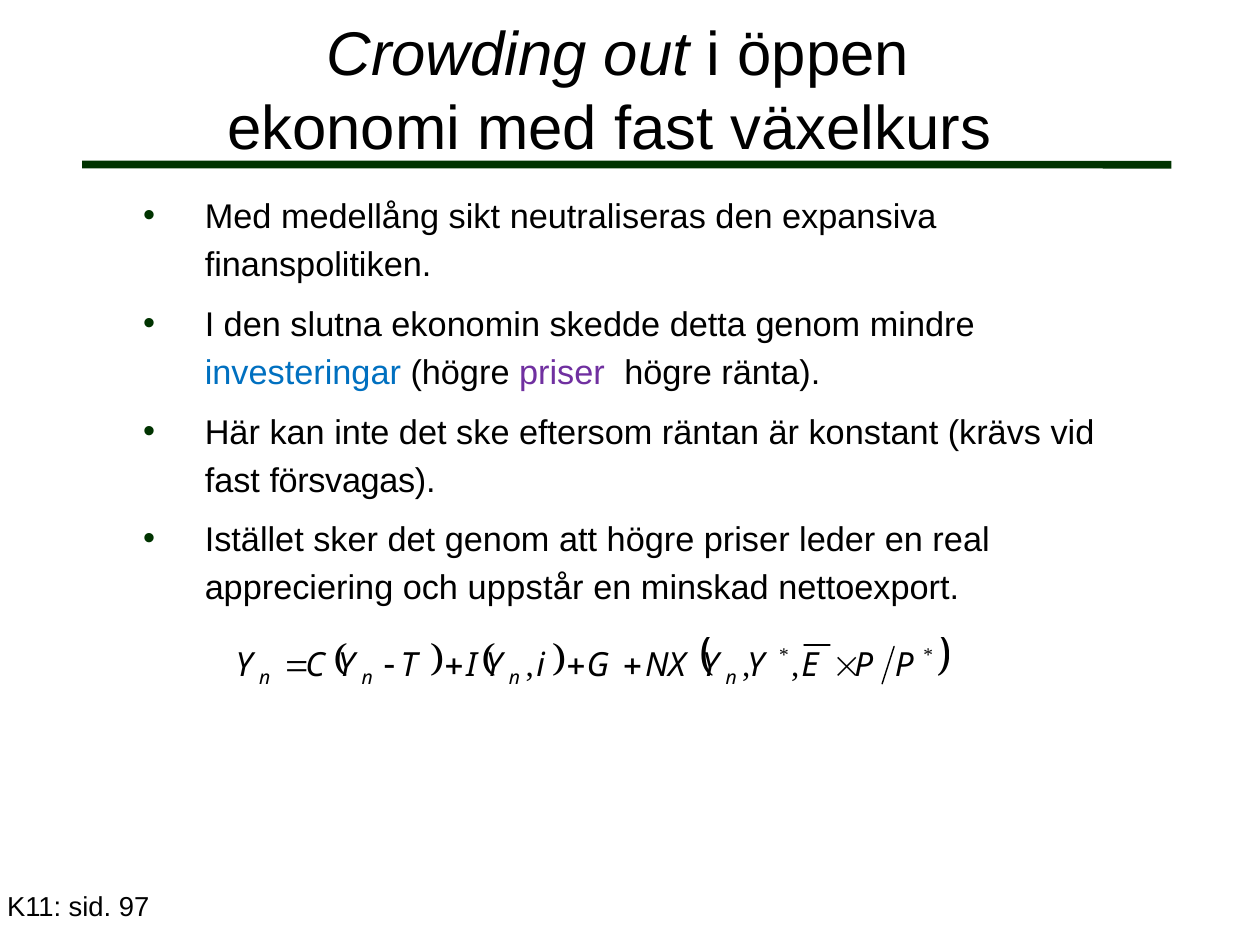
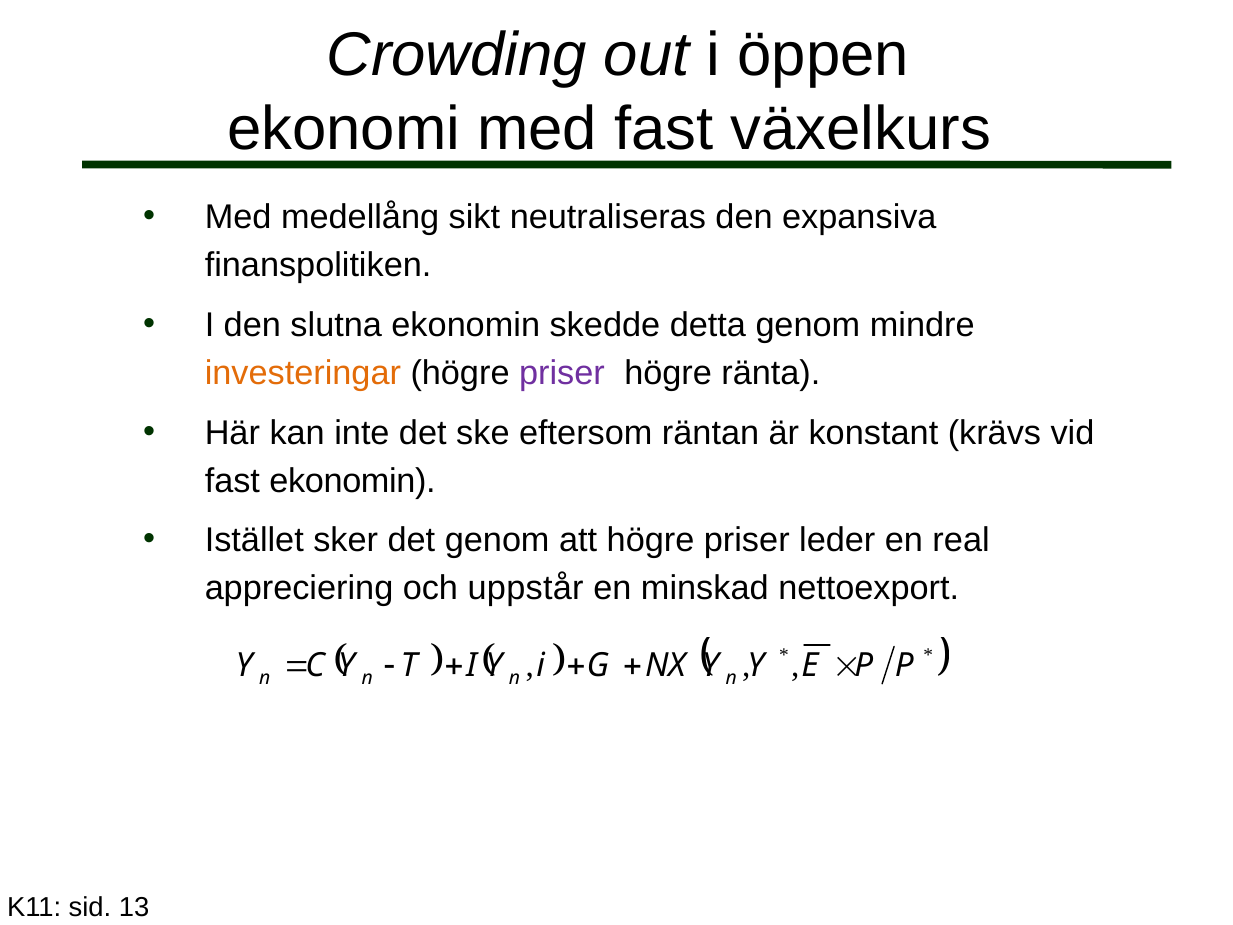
investeringar colour: blue -> orange (303, 373)
fast försvagas: försvagas -> ekonomin (353, 481)
97: 97 -> 13 (134, 907)
